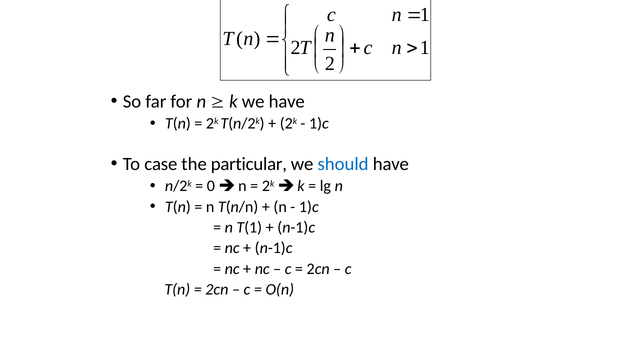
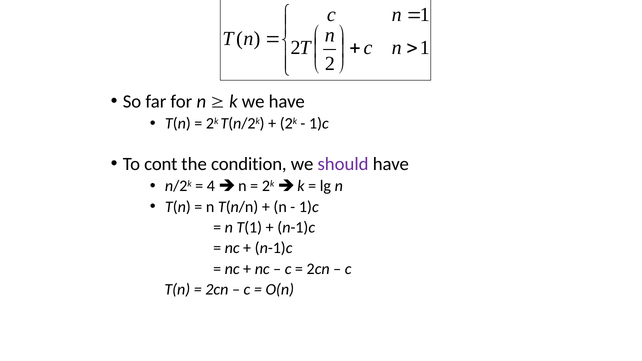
case: case -> cont (161, 164)
particular: particular -> condition (249, 164)
should colour: blue -> purple (343, 164)
0: 0 -> 4 (211, 186)
